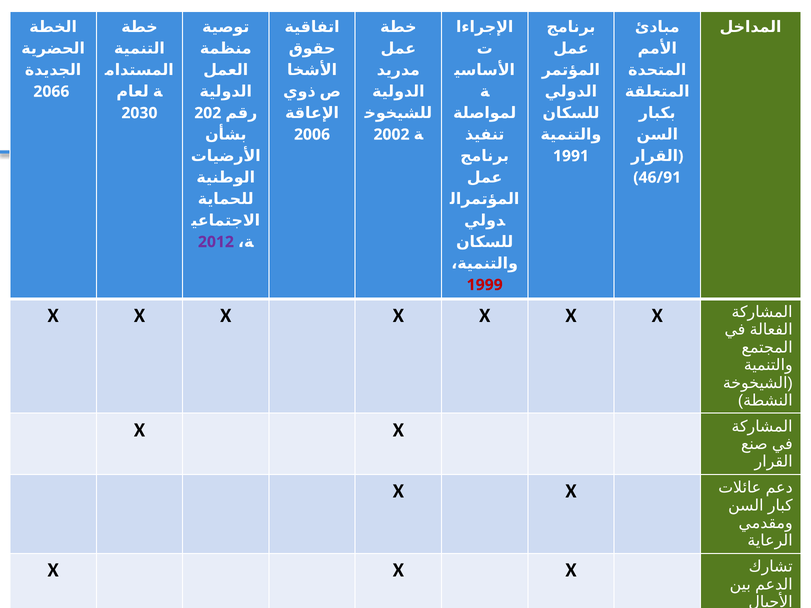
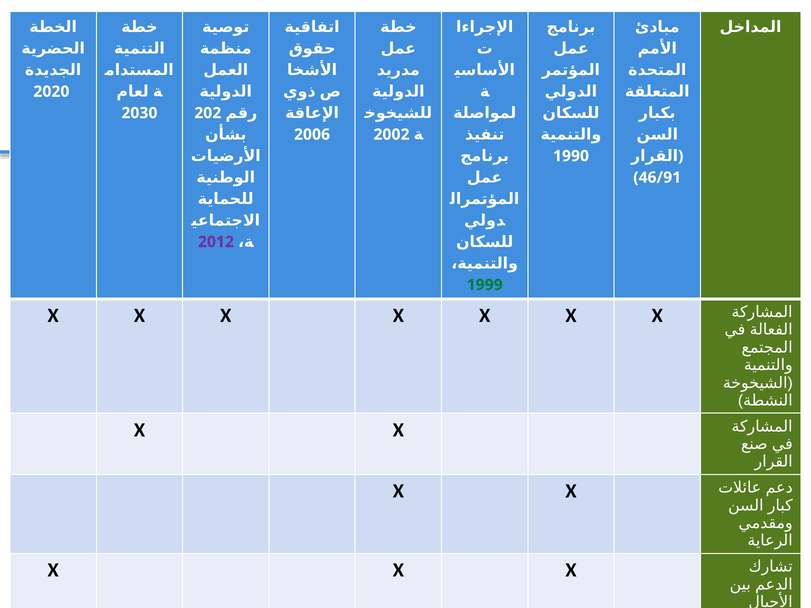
2066: 2066 -> 2020 (51, 92)
1991: 1991 -> 1990 (571, 156)
1999 colour: red -> green (485, 285)
